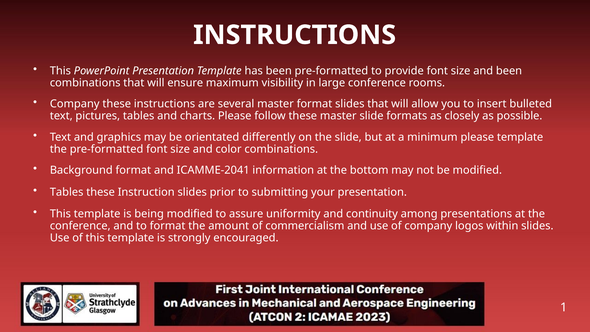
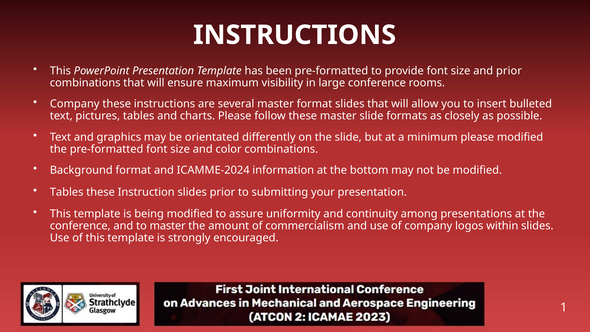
and been: been -> prior (509, 71)
please template: template -> modified (520, 137)
ICAMME-2041: ICAMME-2041 -> ICAMME-2024 (213, 170)
to format: format -> master (168, 226)
